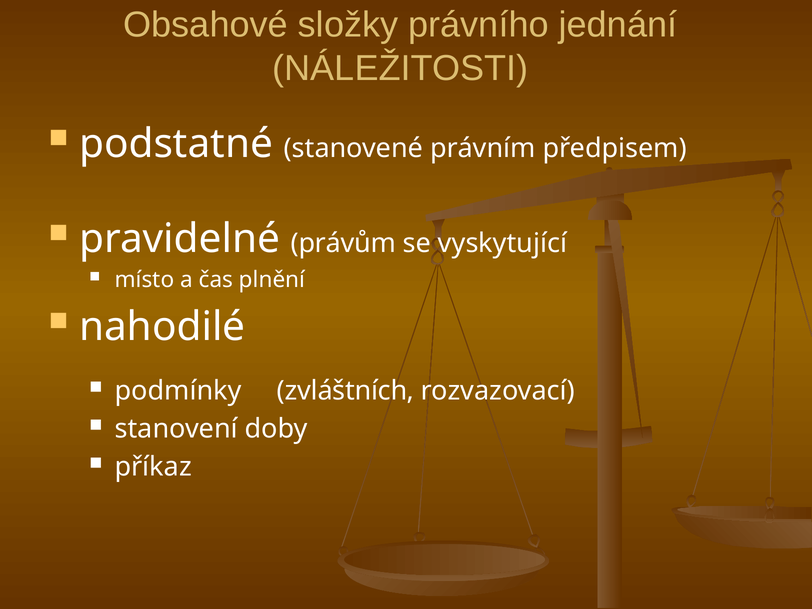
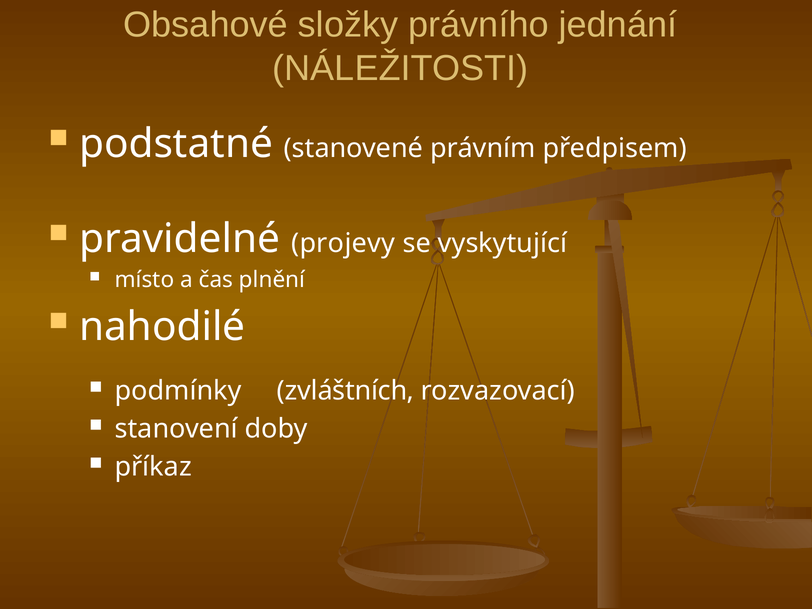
právům: právům -> projevy (343, 243)
